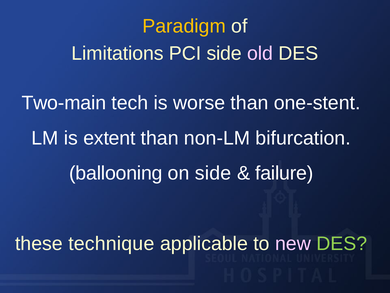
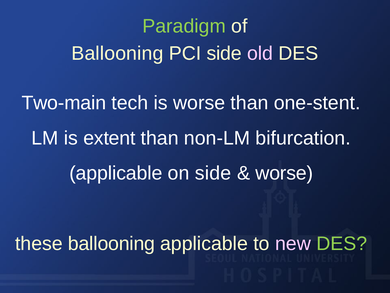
Paradigm colour: yellow -> light green (184, 26)
Limitations: Limitations -> Ballooning (117, 53)
ballooning: ballooning -> applicable (116, 173)
failure: failure -> worse (284, 173)
these technique: technique -> ballooning (112, 243)
